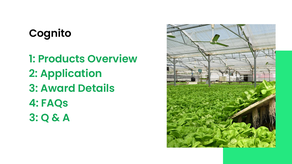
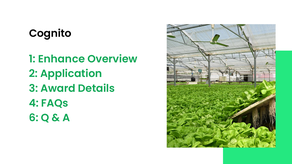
Products: Products -> Enhance (61, 59)
3: 3 -> 6 (34, 118)
